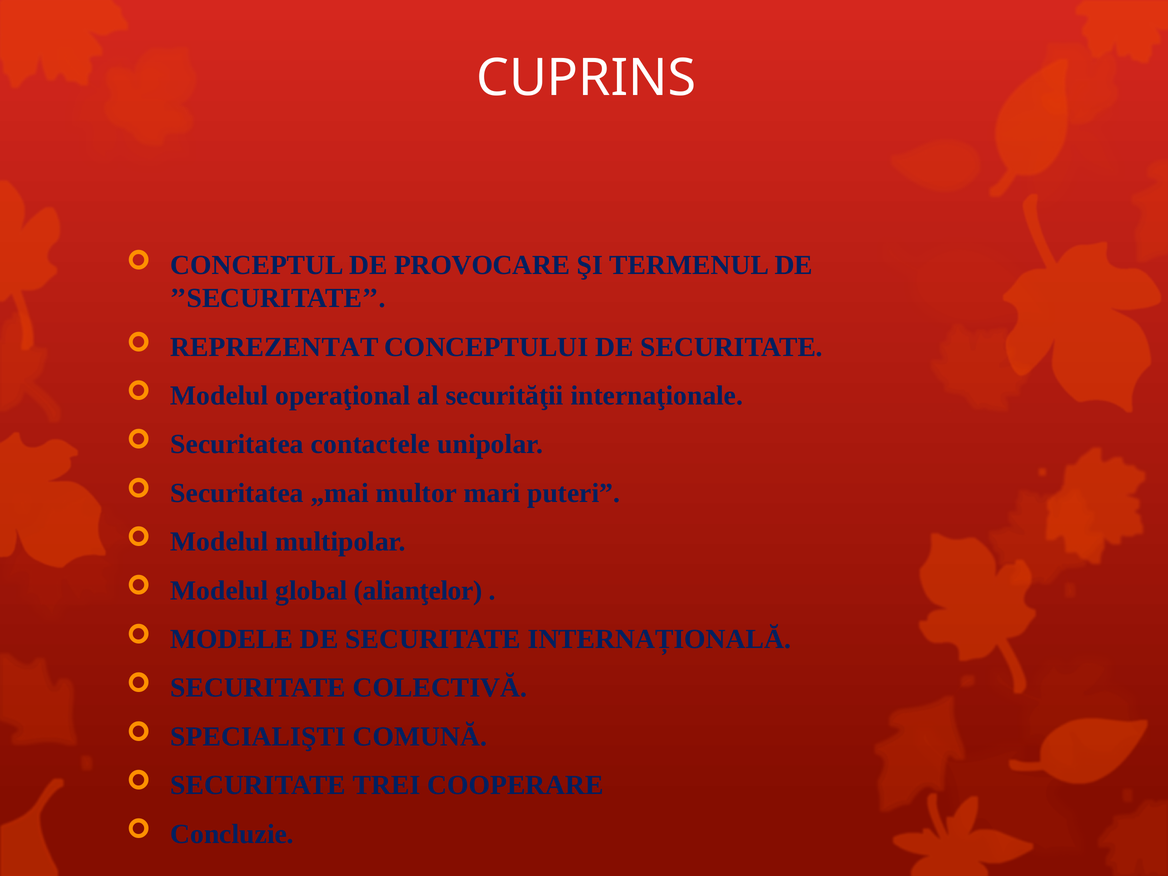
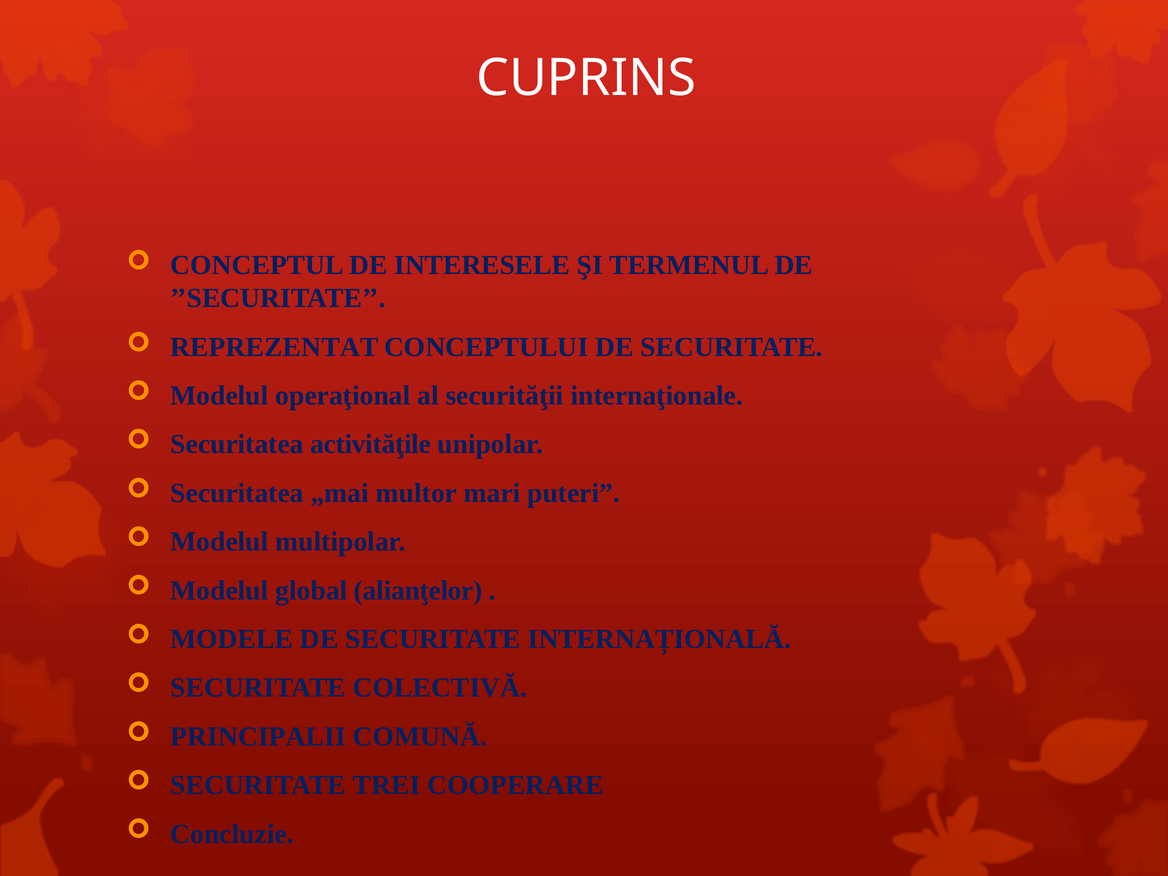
PROVOCARE: PROVOCARE -> INTERESELE (482, 265)
contactele: contactele -> activităţile (371, 444)
SPECIALIŞTI: SPECIALIŞTI -> PRINCIPALII (258, 737)
